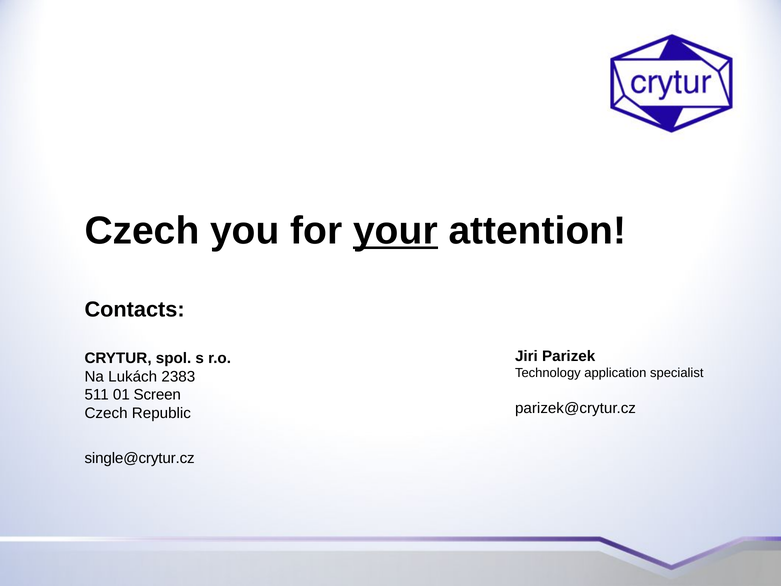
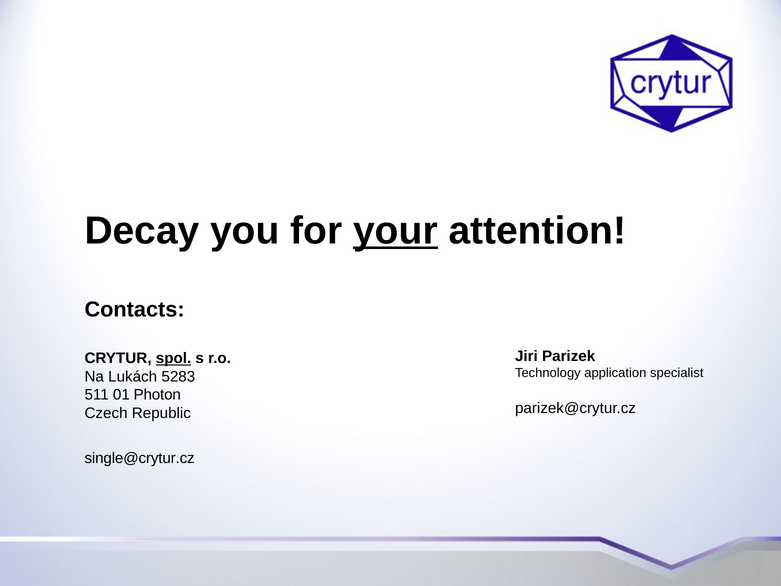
Czech: Czech -> Decay (142, 231)
spol underline: none -> present (174, 358)
2383: 2383 -> 5283 (178, 376)
Screen: Screen -> Photon (157, 395)
